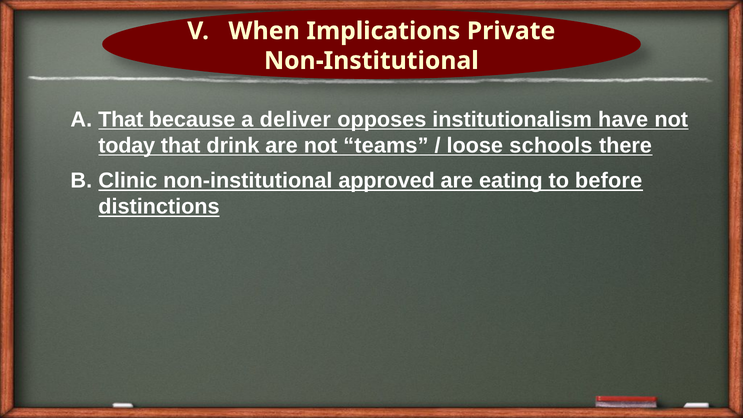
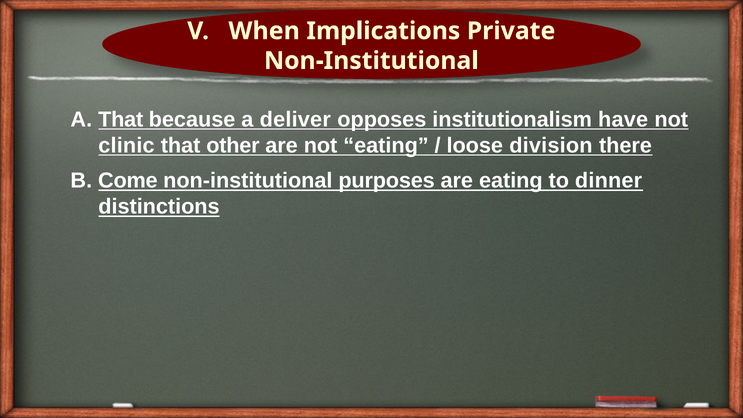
today: today -> clinic (127, 145)
drink: drink -> other (233, 145)
not teams: teams -> eating (386, 145)
schools: schools -> division (551, 145)
Clinic: Clinic -> Come (128, 181)
approved: approved -> purposes (387, 181)
before: before -> dinner (609, 181)
